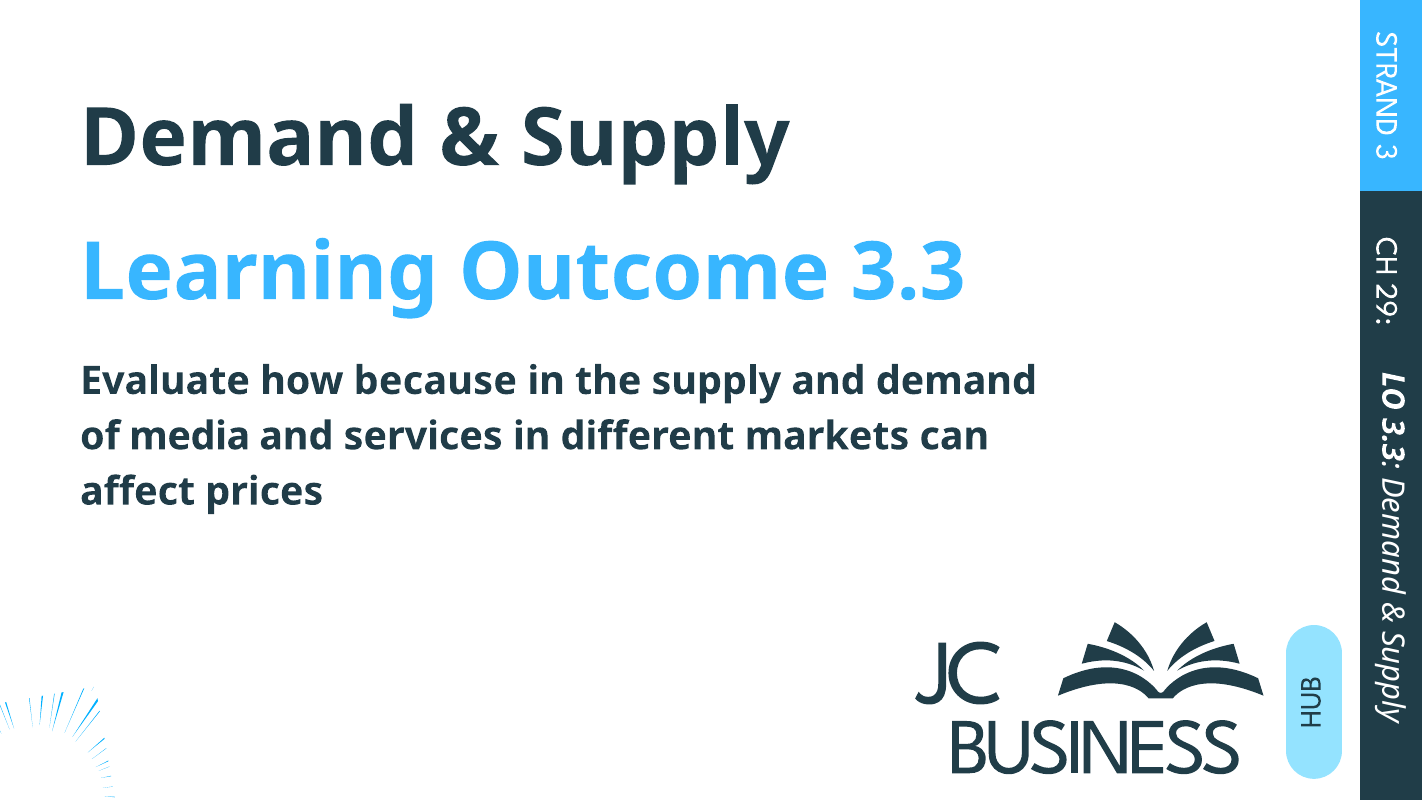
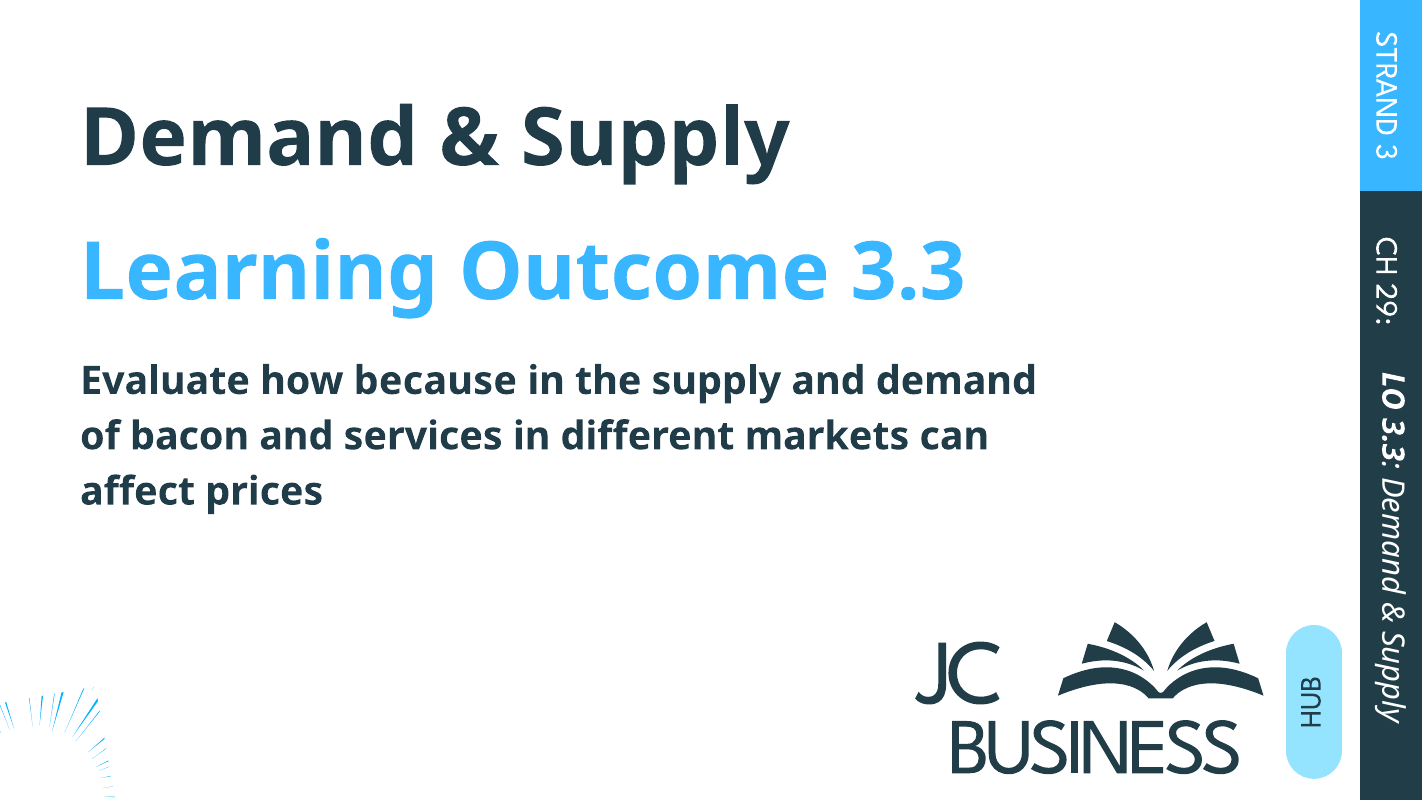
media: media -> bacon (190, 436)
